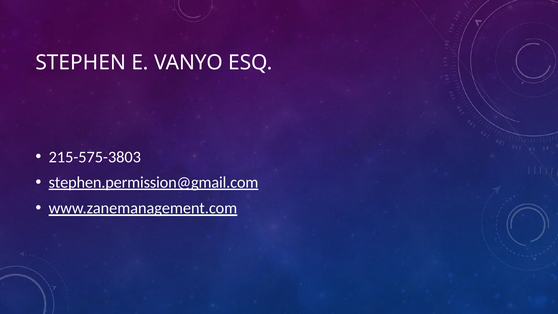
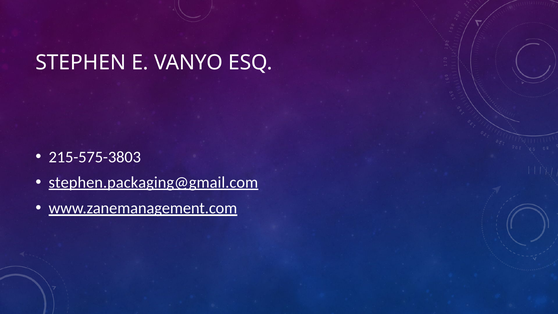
stephen.permission@gmail.com: stephen.permission@gmail.com -> stephen.packaging@gmail.com (153, 182)
